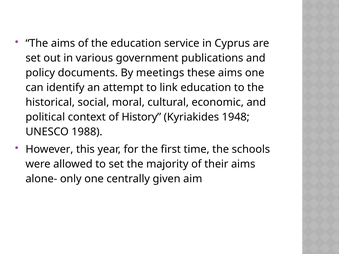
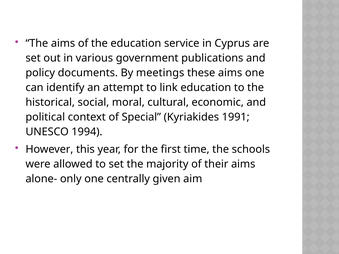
History: History -> Special (141, 117)
1948: 1948 -> 1991 (236, 117)
1988: 1988 -> 1994 (87, 132)
